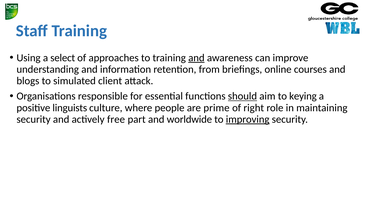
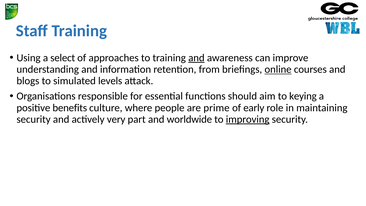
online underline: none -> present (278, 69)
client: client -> levels (110, 81)
should underline: present -> none (242, 96)
linguists: linguists -> benefits (70, 108)
right: right -> early (254, 108)
free: free -> very (116, 119)
